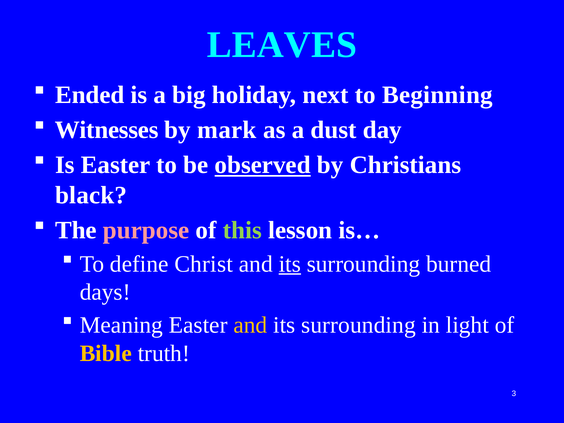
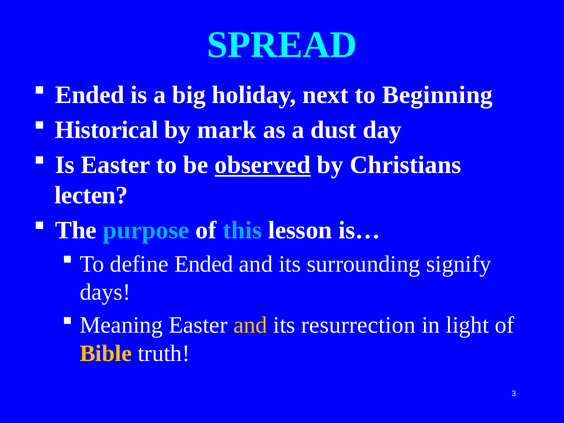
LEAVES: LEAVES -> SPREAD (282, 45)
Witnesses: Witnesses -> Historical (107, 130)
black: black -> lecten (91, 195)
purpose colour: pink -> light blue (146, 230)
this colour: light green -> light blue (242, 230)
define Christ: Christ -> Ended (204, 264)
its underline: present -> none (290, 264)
burned: burned -> signify (459, 264)
surrounding: surrounding -> resurrection (358, 325)
